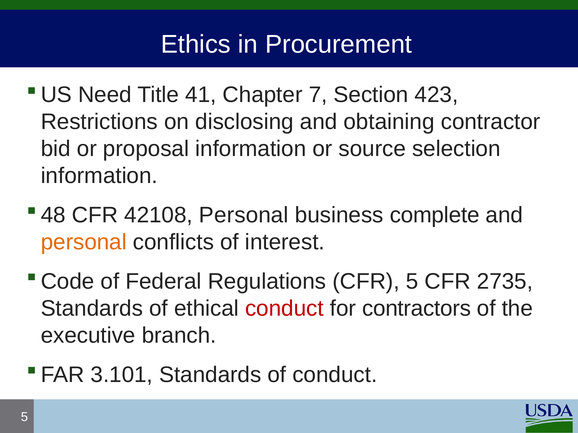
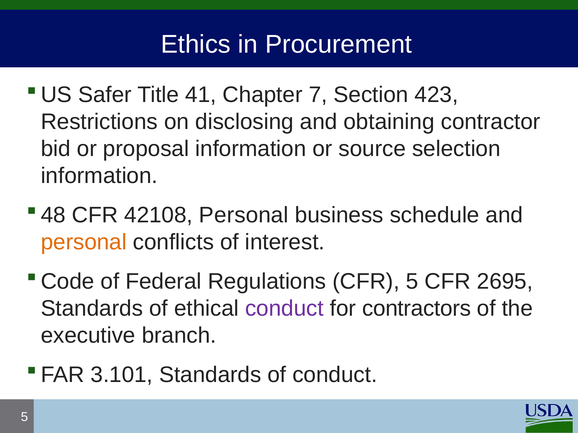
Need: Need -> Safer (105, 95)
complete: complete -> schedule (435, 215)
2735: 2735 -> 2695 (505, 282)
conduct colour: red -> purple (284, 309)
